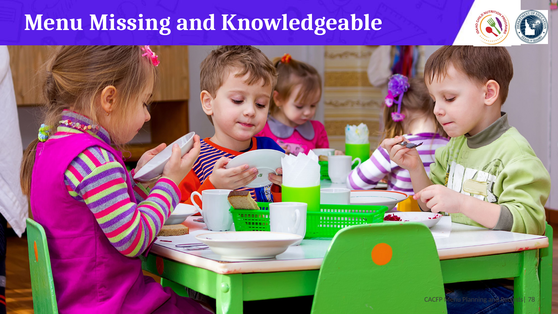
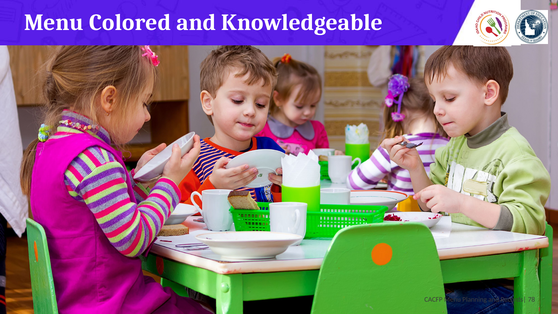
Missing: Missing -> Colored (130, 22)
